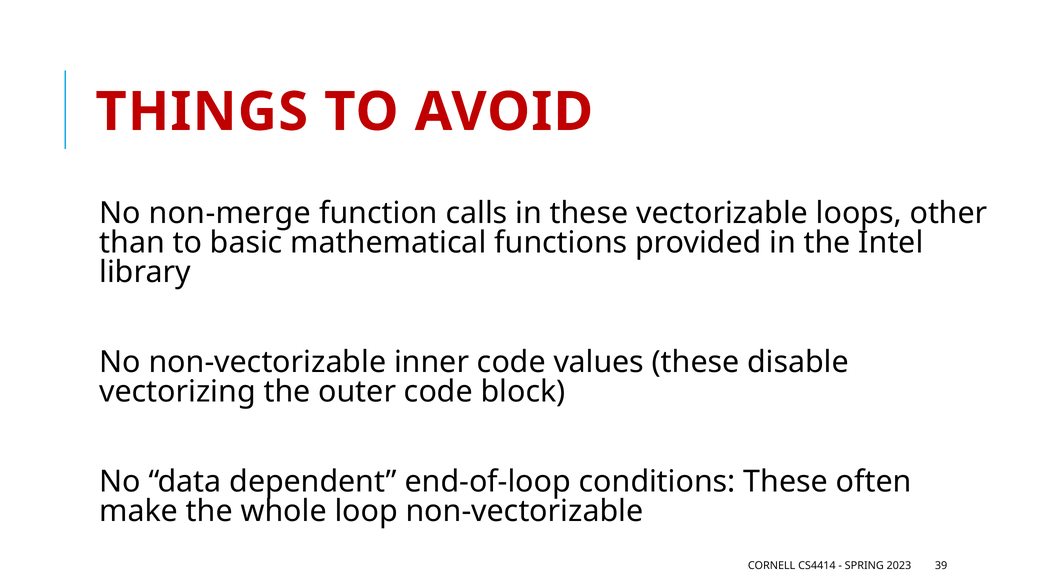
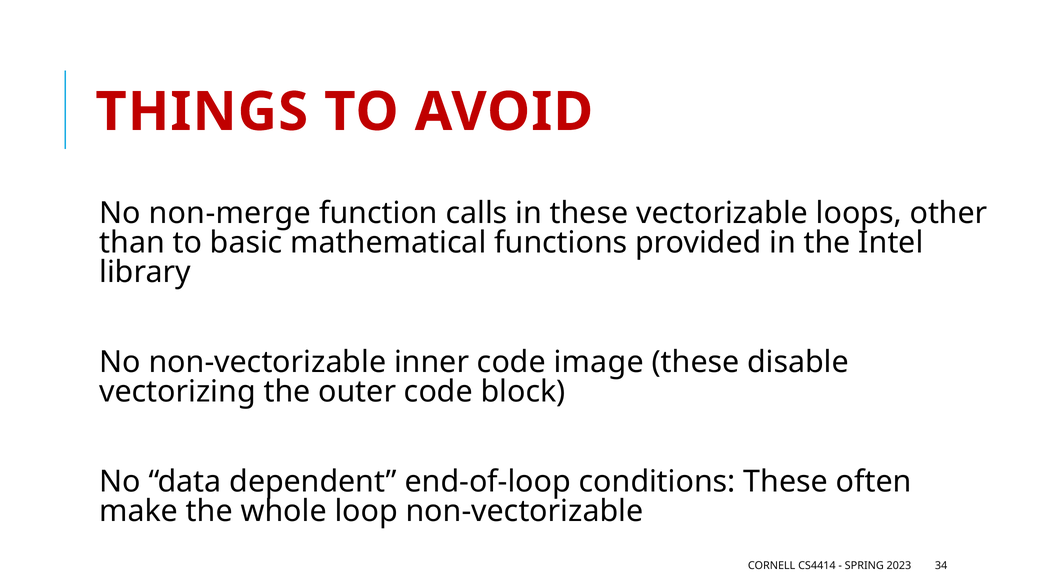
values: values -> image (599, 362)
39: 39 -> 34 (941, 565)
